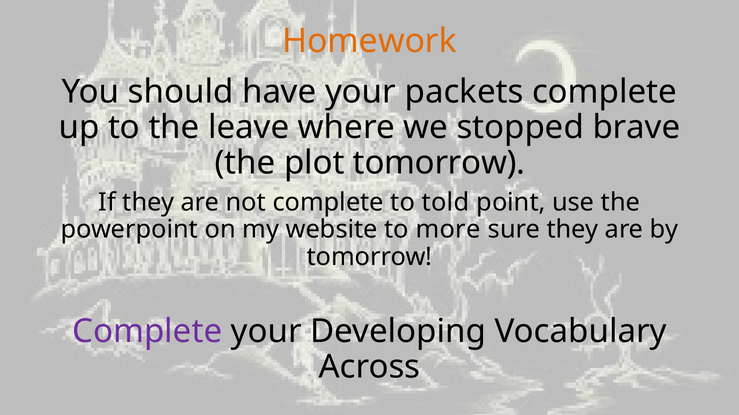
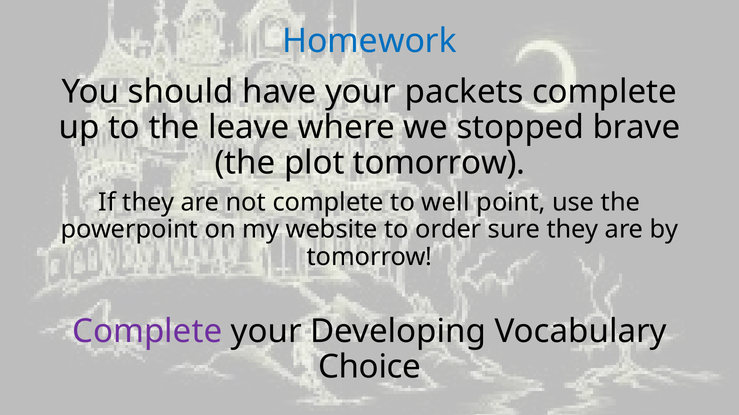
Homework colour: orange -> blue (369, 41)
told: told -> well (446, 203)
more: more -> order (448, 230)
Across: Across -> Choice (370, 368)
